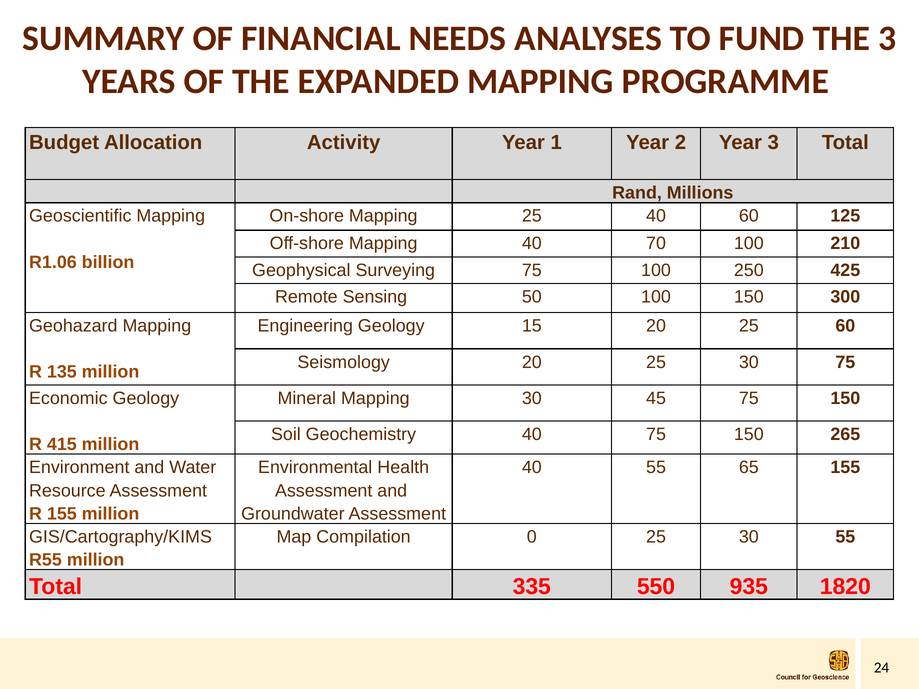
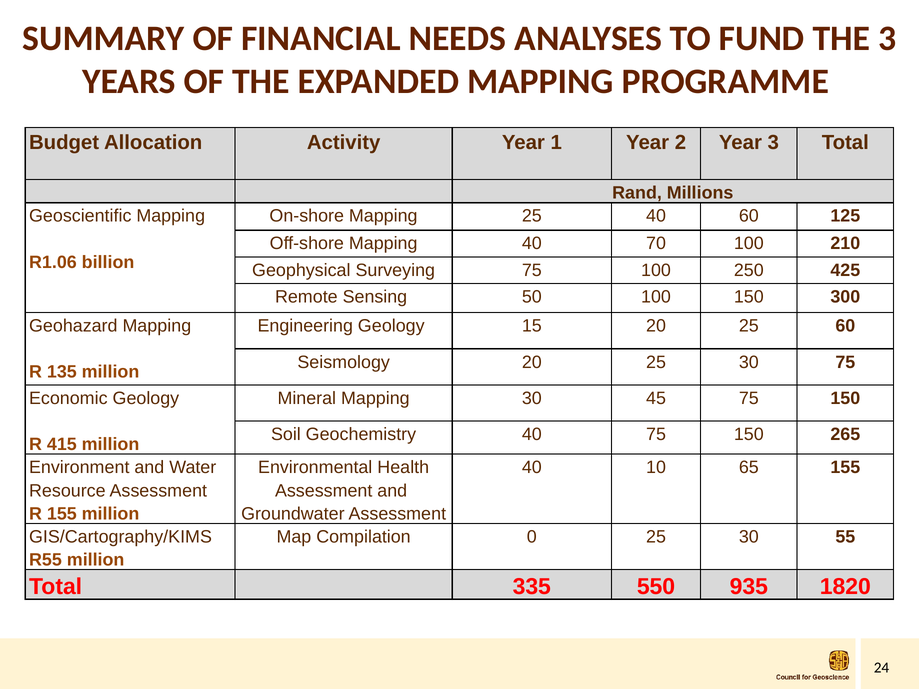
40 55: 55 -> 10 (656, 468)
